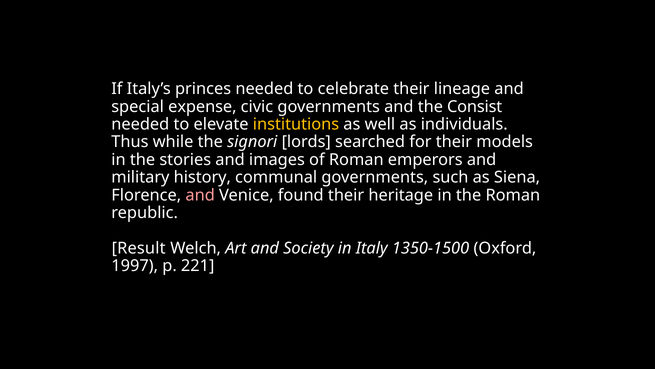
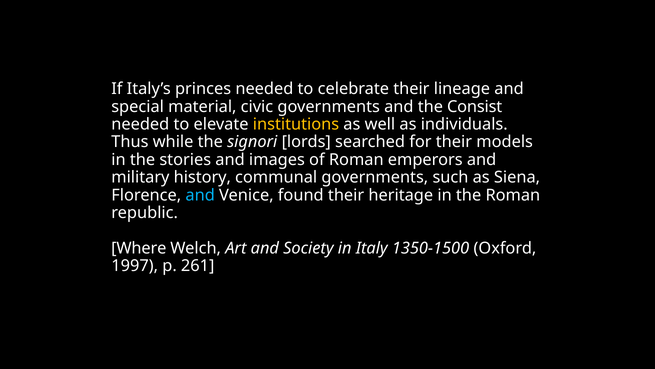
expense: expense -> material (202, 106)
and colour: pink -> light blue (200, 195)
Result: Result -> Where (139, 248)
221: 221 -> 261 (198, 266)
